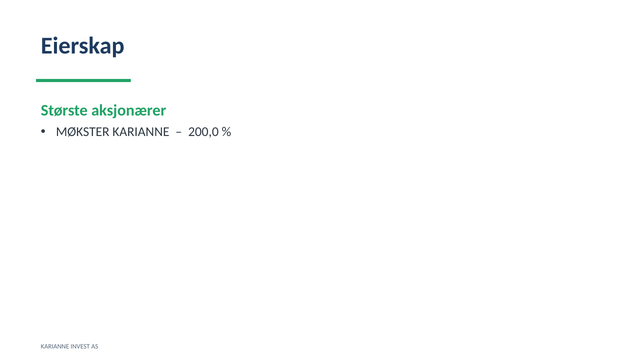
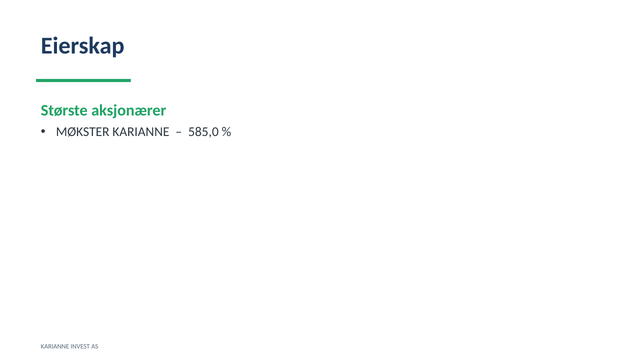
200,0: 200,0 -> 585,0 (203, 132)
